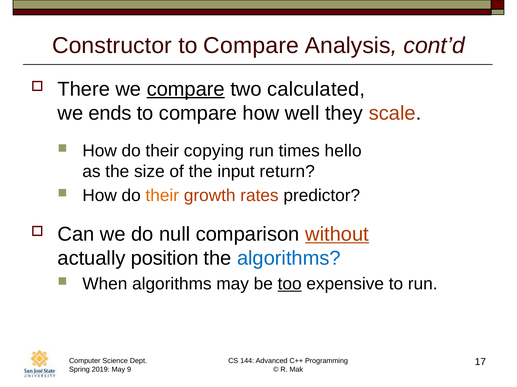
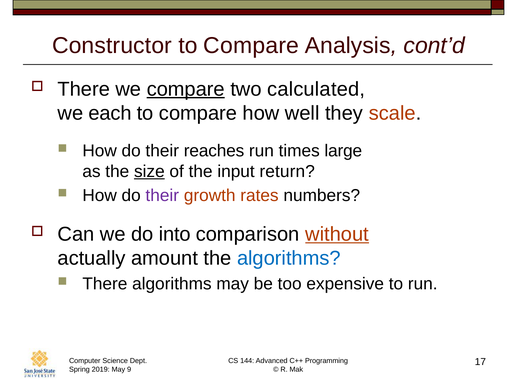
ends: ends -> each (110, 113)
copying: copying -> reaches (214, 151)
hello: hello -> large (343, 151)
size underline: none -> present (149, 172)
their colour: orange -> purple (162, 196)
predictor: predictor -> numbers (322, 196)
null: null -> into (175, 235)
position: position -> amount (165, 259)
When: When -> There (105, 284)
too underline: present -> none (290, 284)
